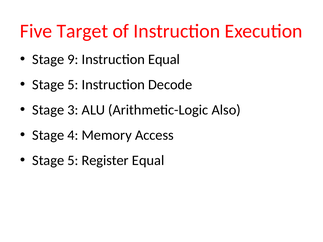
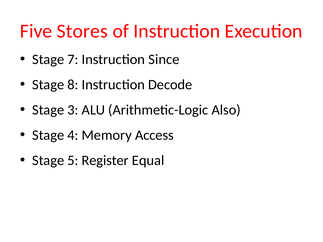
Target: Target -> Stores (82, 31)
9: 9 -> 7 (73, 59)
Instruction Equal: Equal -> Since (164, 59)
5: 5 -> 8 (73, 85)
